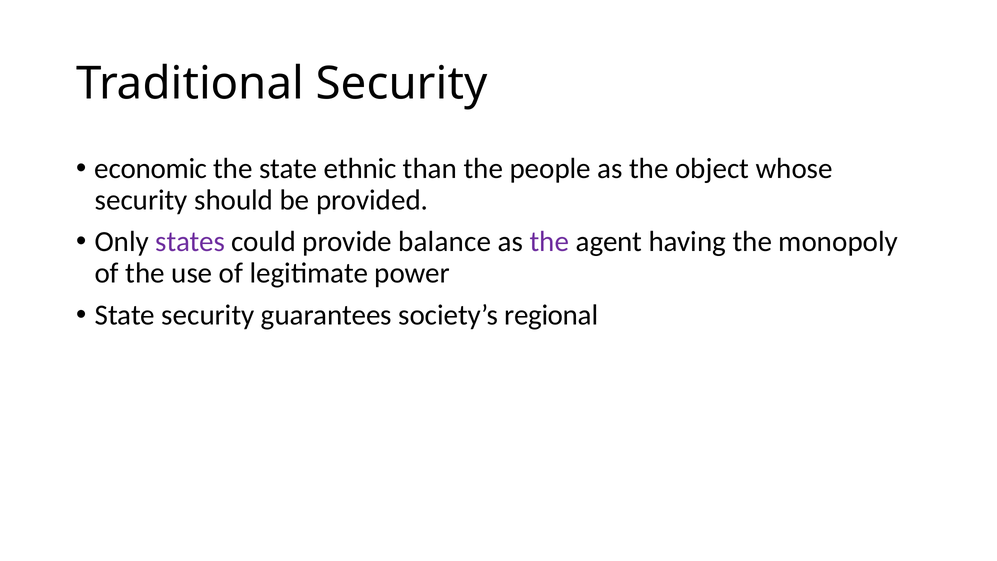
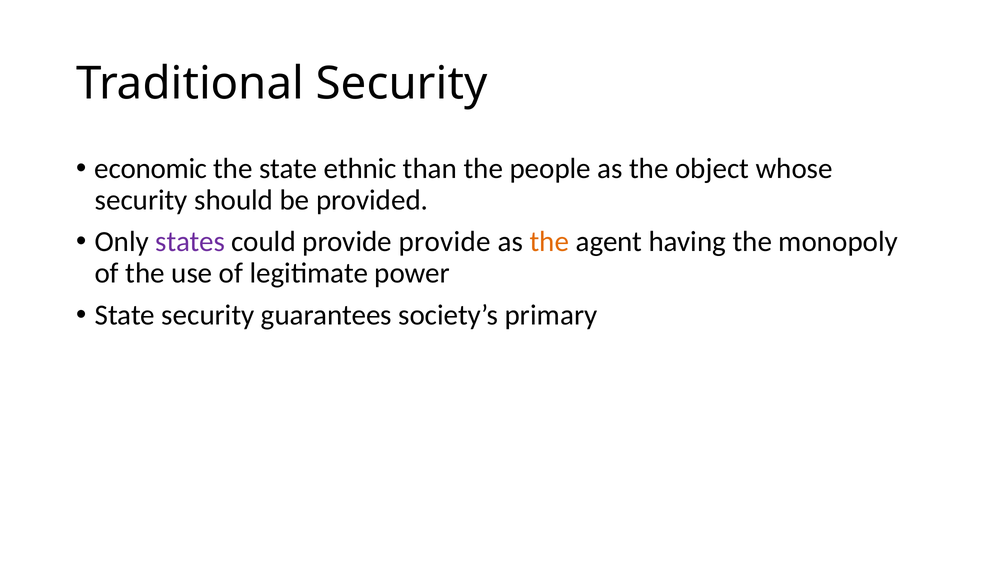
provide balance: balance -> provide (445, 242)
the colour: purple -> orange (549, 242)
regional: regional -> primary (551, 315)
